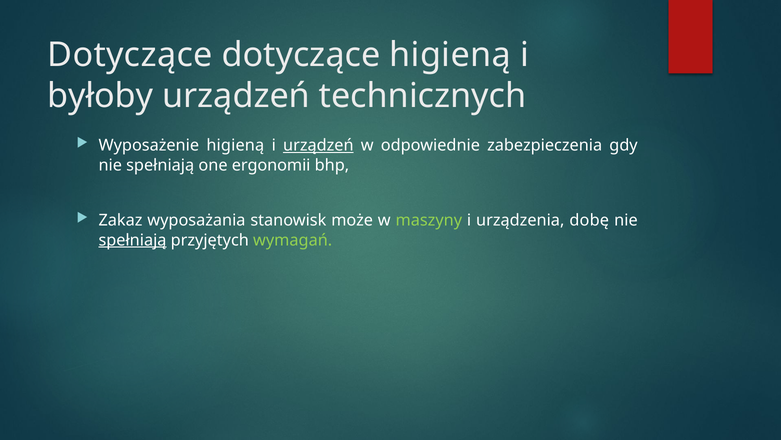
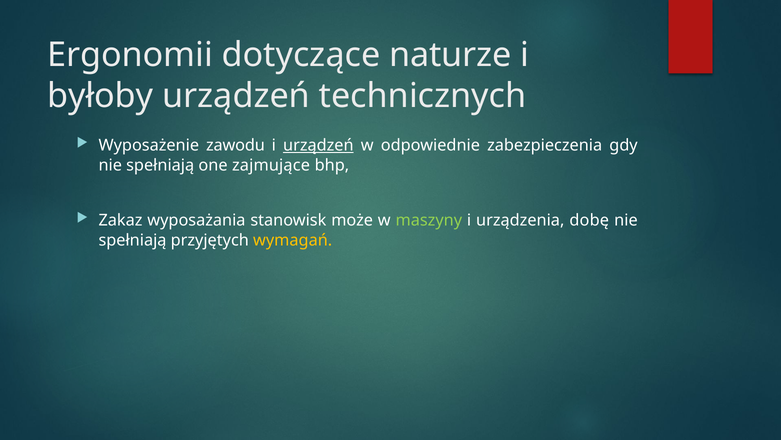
Dotyczące: Dotyczące -> Ergonomii (130, 55)
dotyczące higieną: higieną -> naturze (450, 55)
Wyposażenie higieną: higieną -> zawodu (235, 145)
ergonomii: ergonomii -> zajmujące (271, 165)
spełniają underline: present -> none (133, 240)
wymagań colour: light green -> yellow (293, 240)
